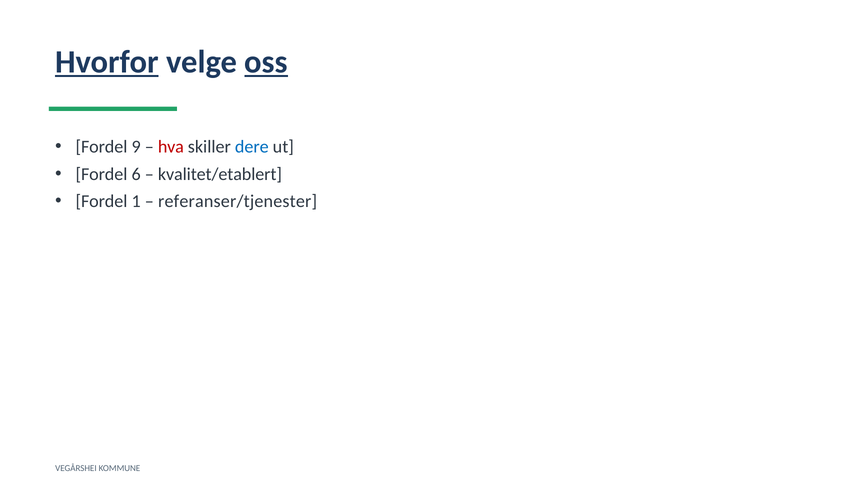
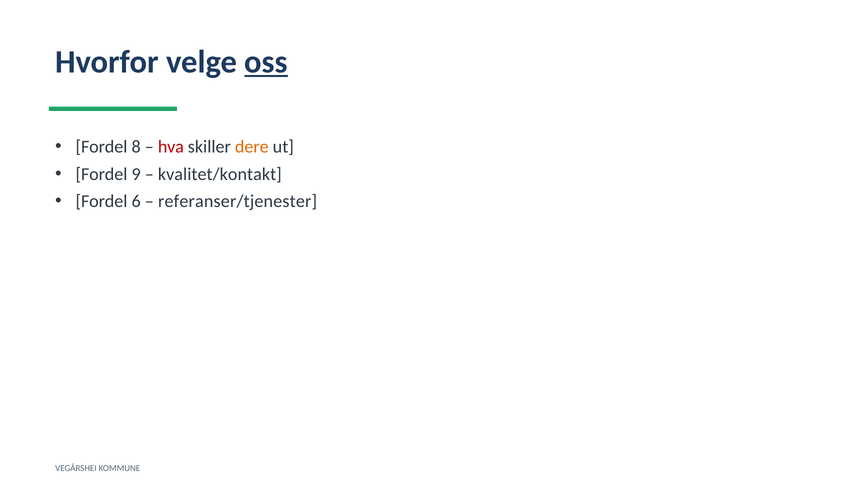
Hvorfor underline: present -> none (107, 62)
9: 9 -> 8 (136, 147)
dere colour: blue -> orange (252, 147)
6: 6 -> 9 (136, 174)
kvalitet/etablert: kvalitet/etablert -> kvalitet/kontakt (220, 174)
1: 1 -> 6 (136, 201)
